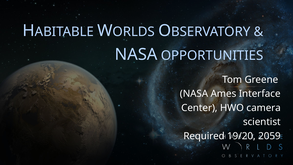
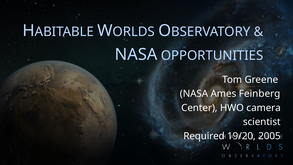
Interface: Interface -> Feinberg (260, 94)
2059: 2059 -> 2005 (269, 136)
